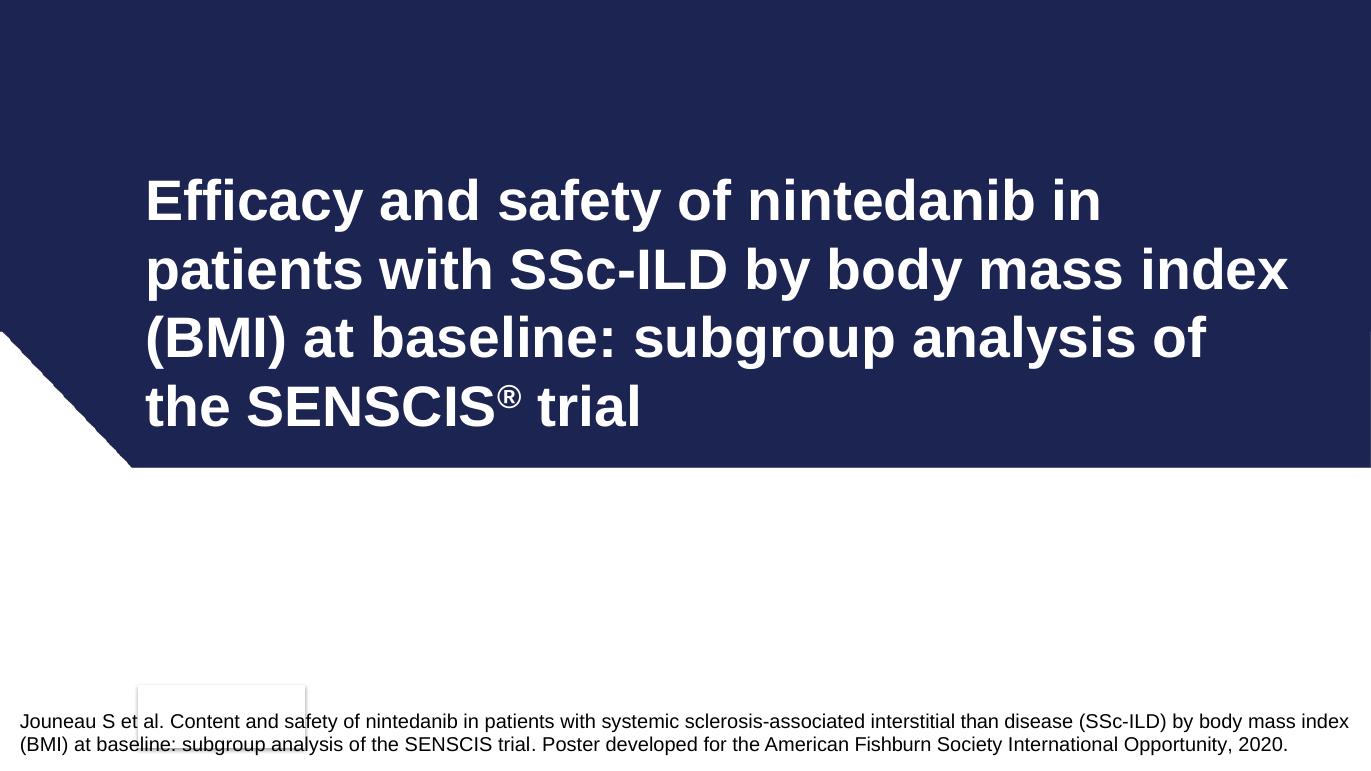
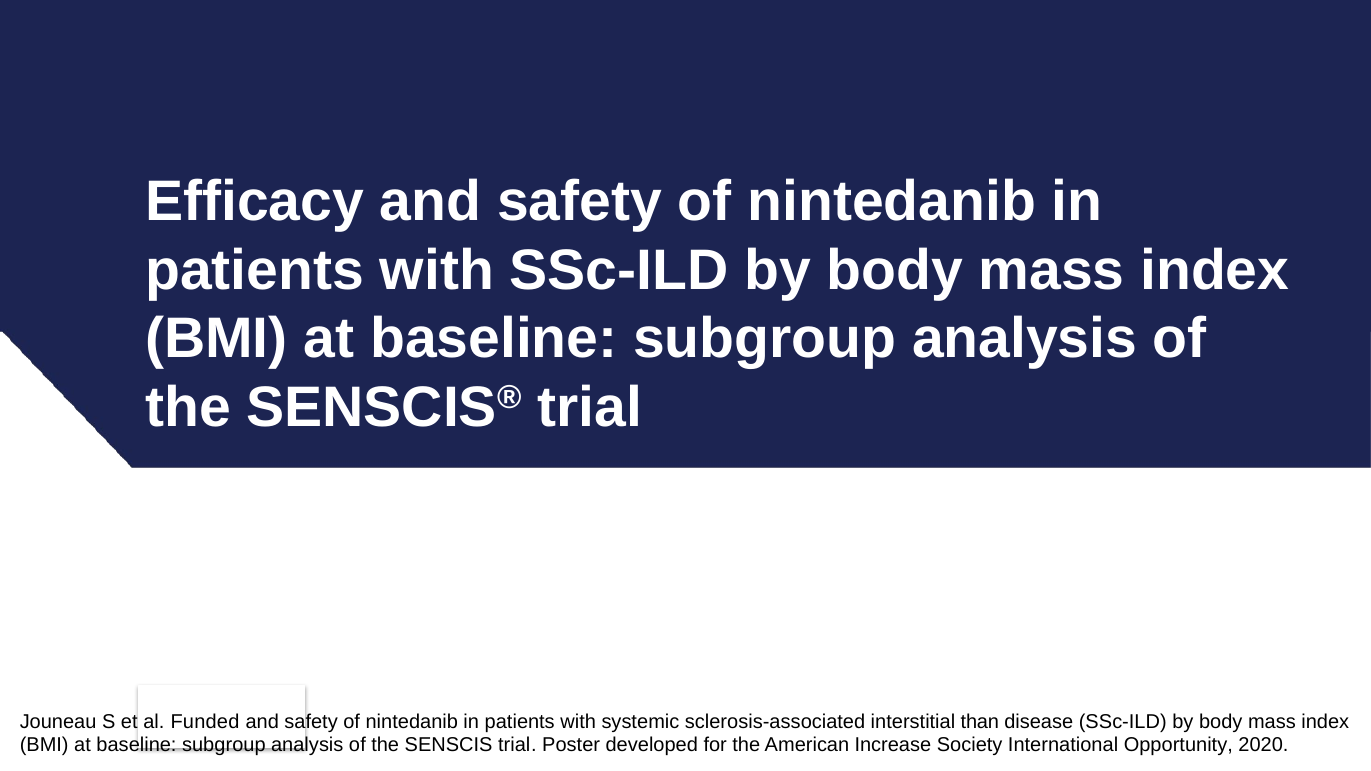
Content: Content -> Funded (205, 722)
Fishburn: Fishburn -> Increase (893, 745)
